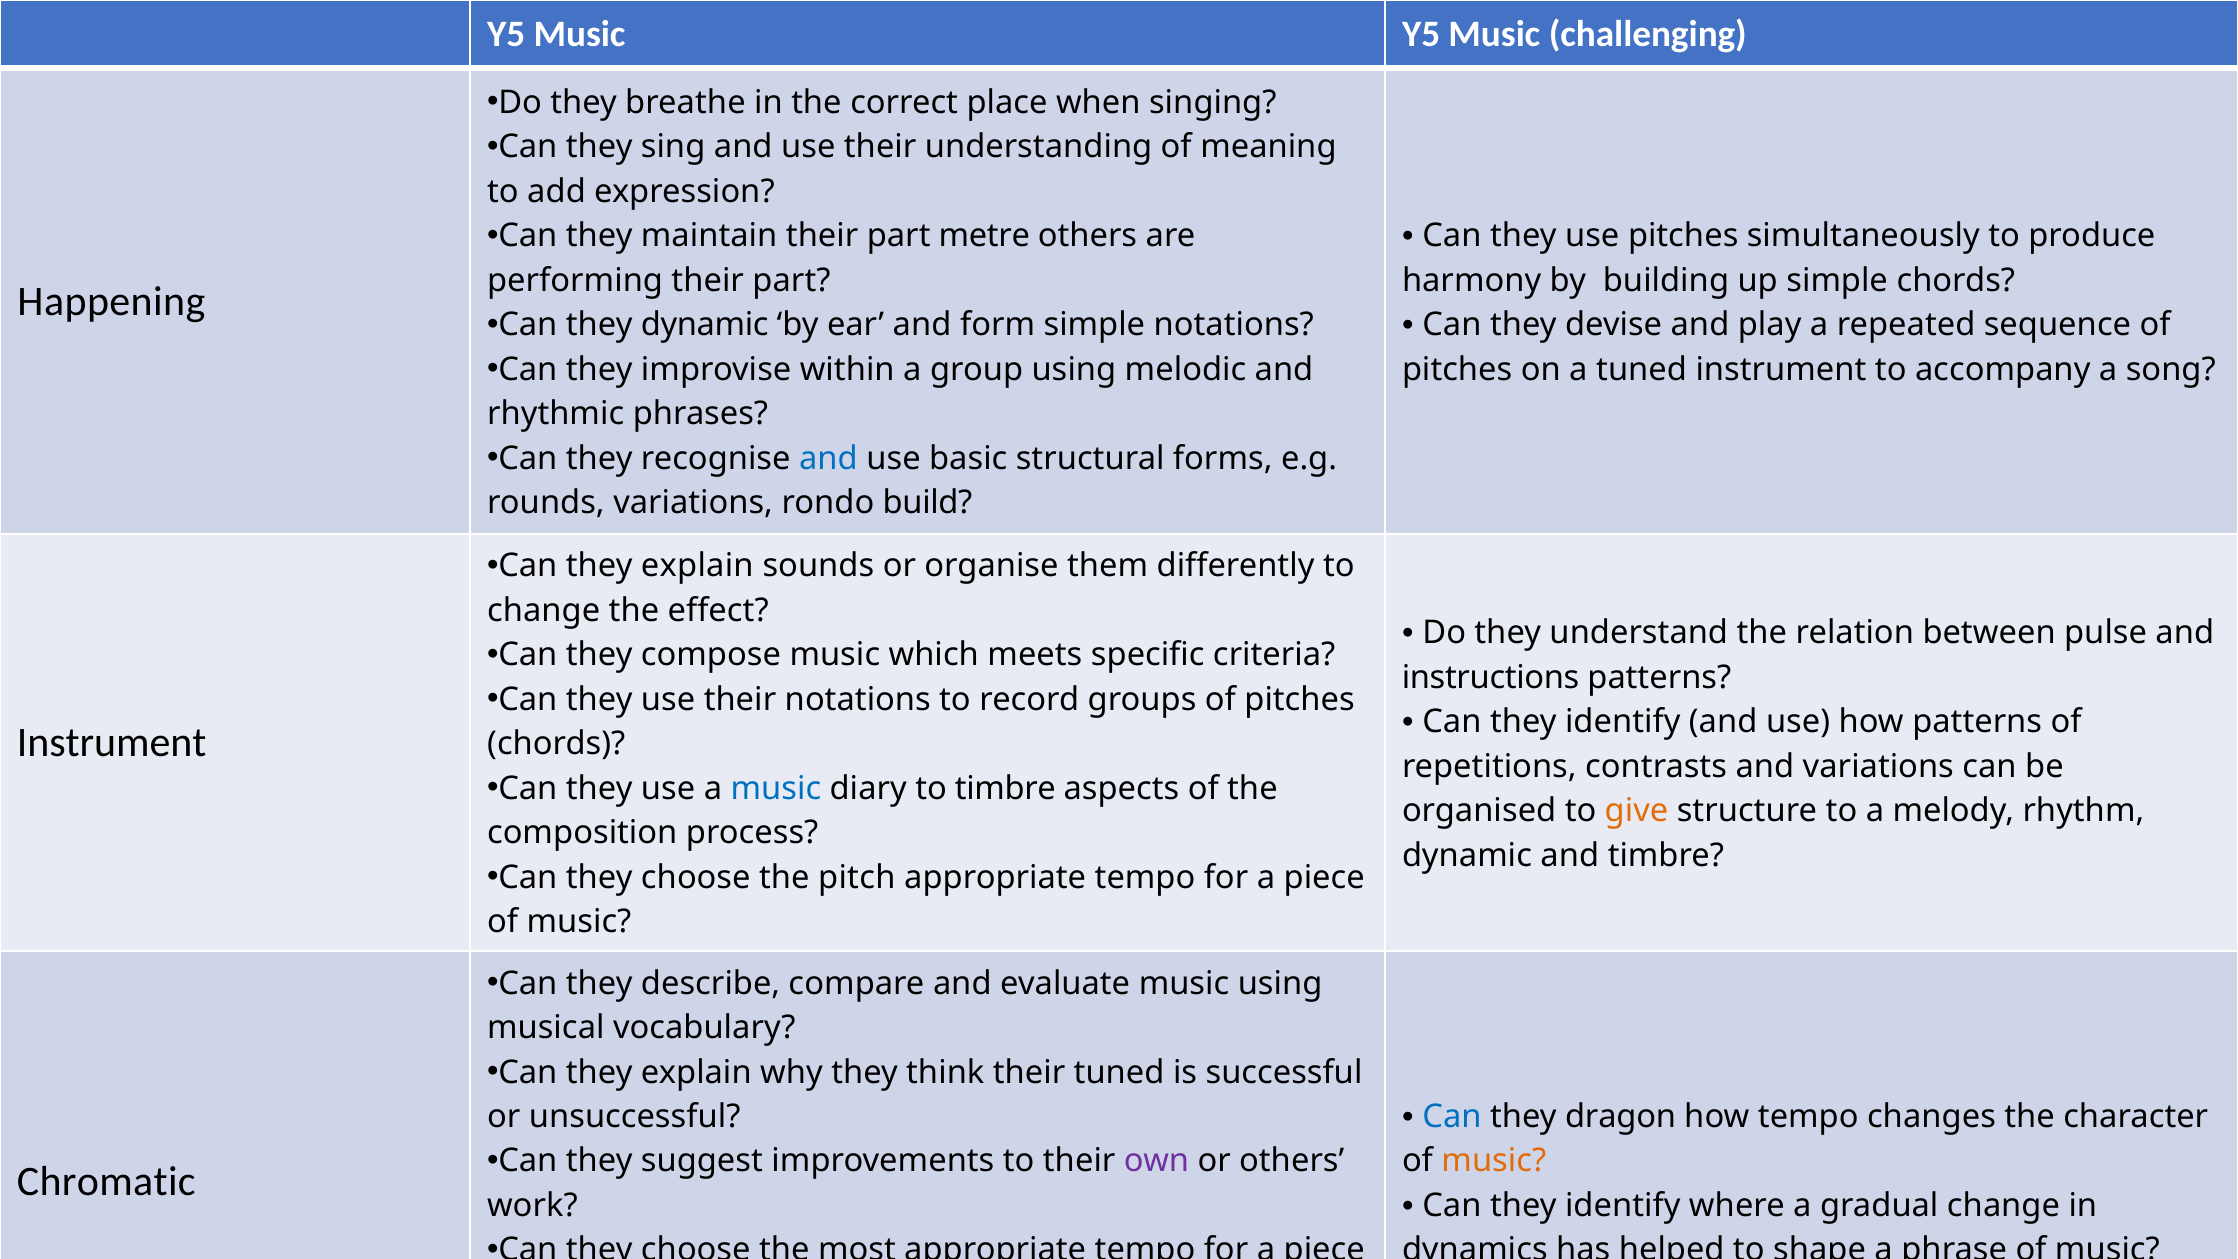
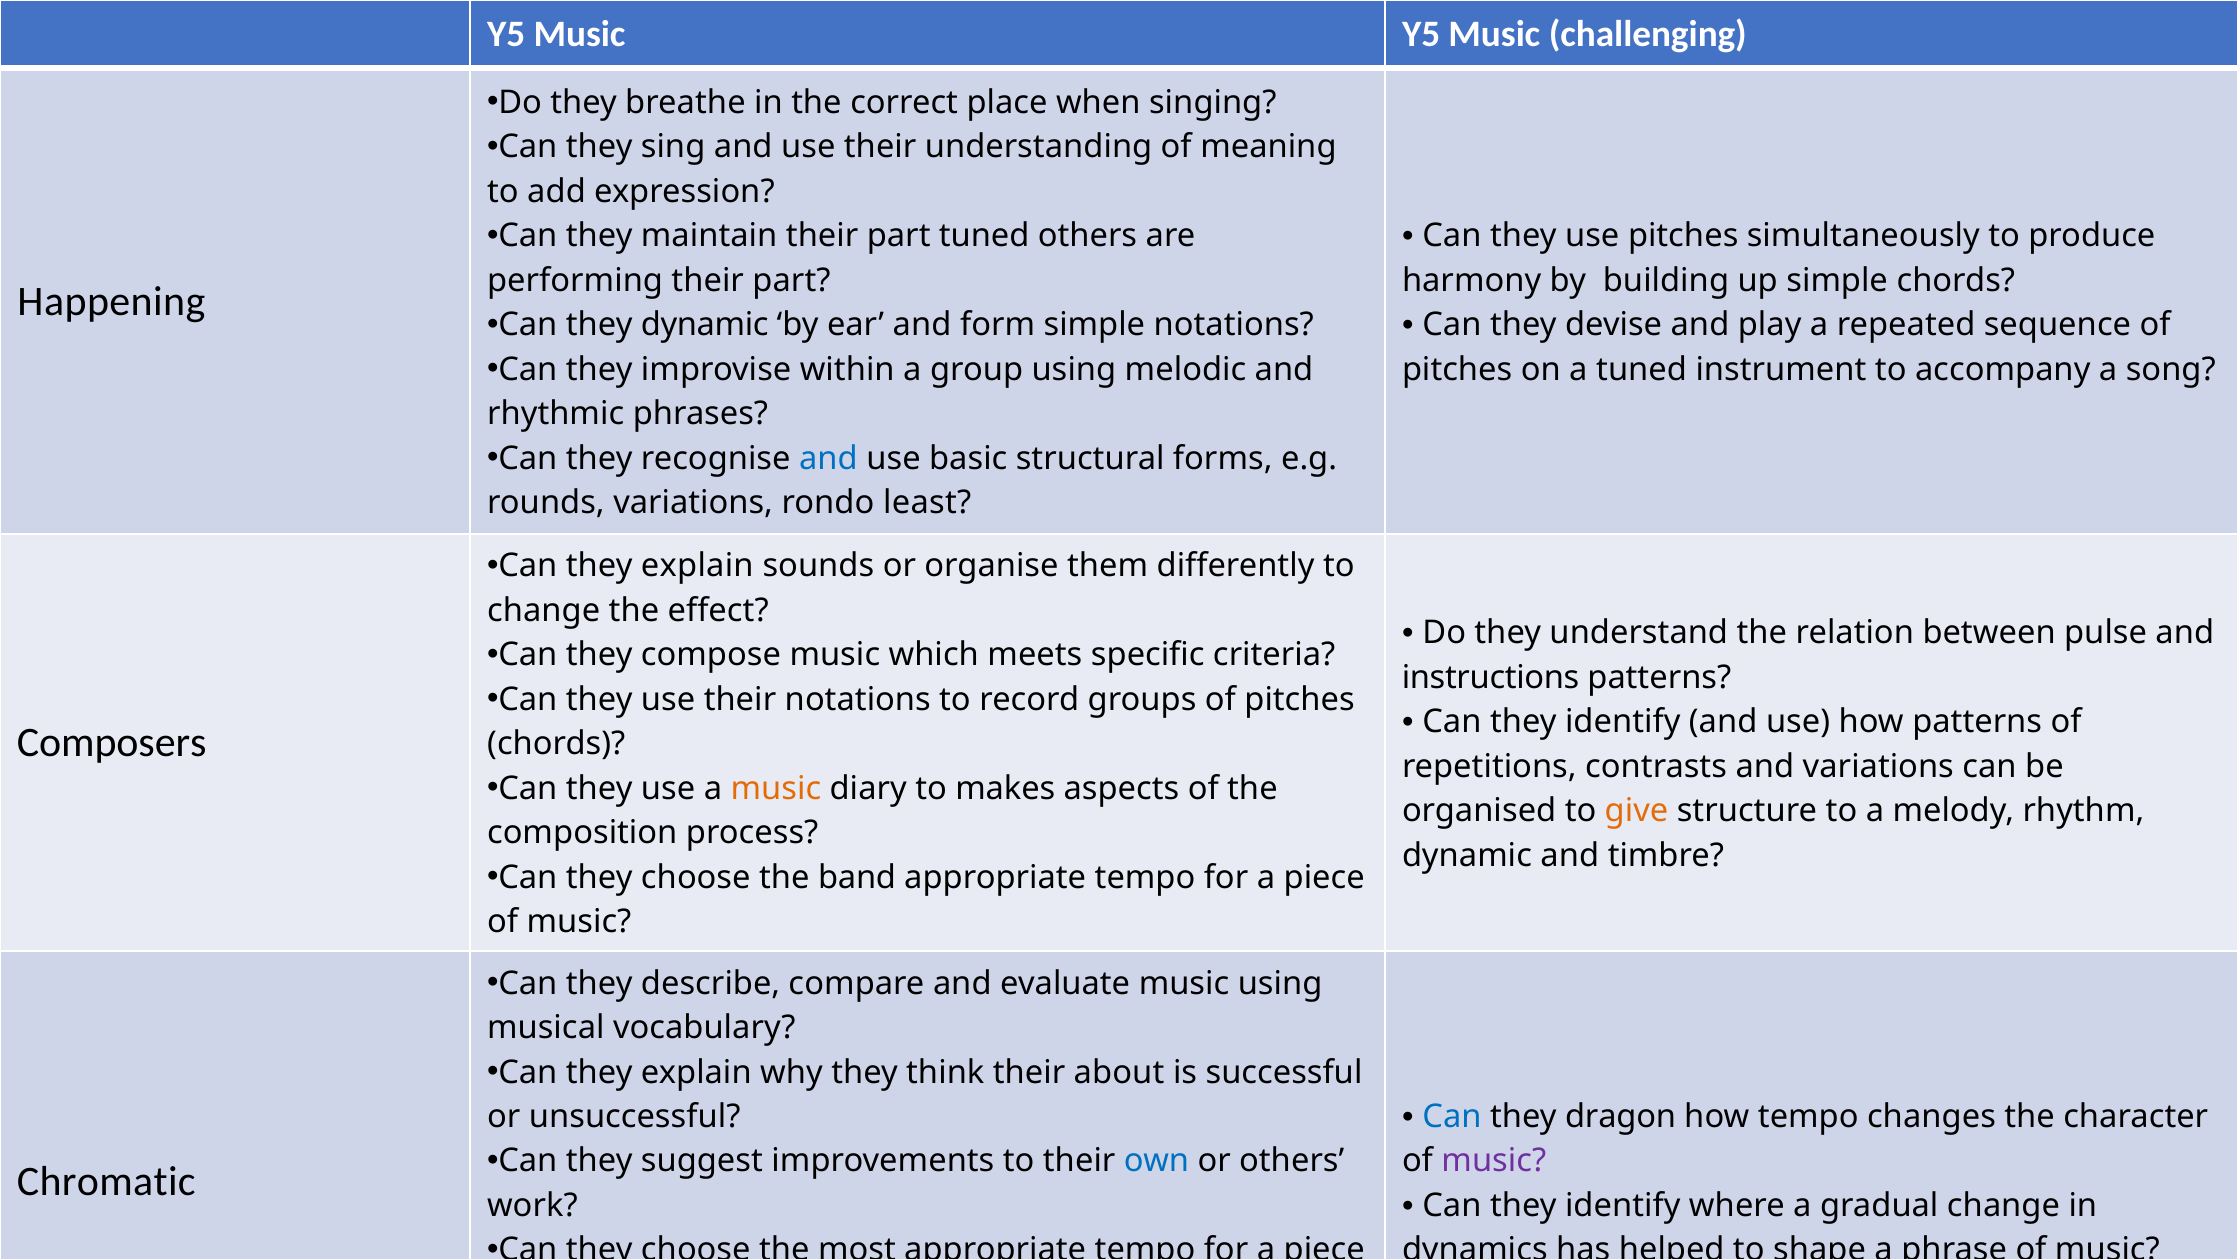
part metre: metre -> tuned (984, 236)
build: build -> least (927, 503)
Instrument: Instrument -> Composers (112, 743)
music colour: blue -> orange (776, 788)
to timbre: timbre -> makes (1005, 788)
pitch: pitch -> band (857, 877)
their tuned: tuned -> about (1119, 1072)
own colour: purple -> blue (1157, 1161)
music colour: orange -> purple (1494, 1161)
